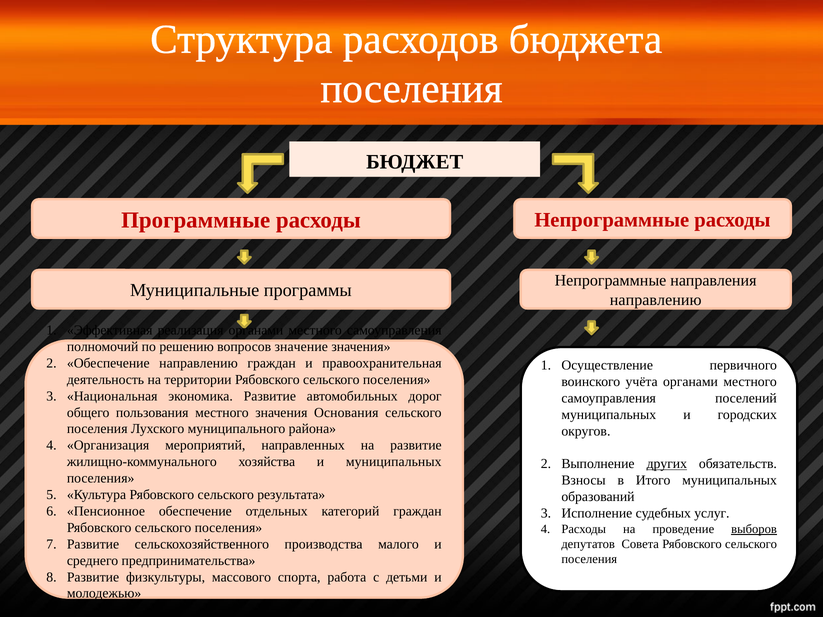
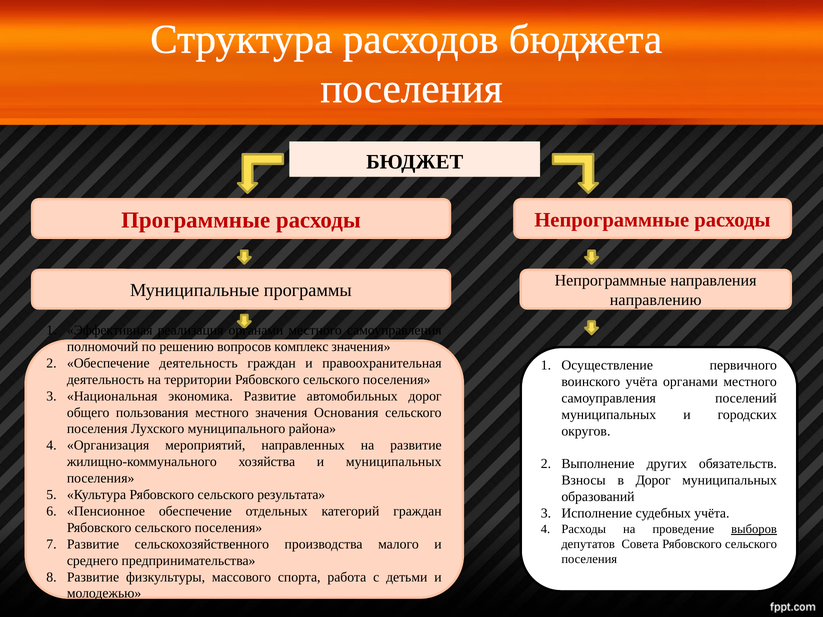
значение: значение -> комплекс (301, 347)
Обеспечение направлению: направлению -> деятельность (198, 363)
других underline: present -> none (667, 464)
в Итого: Итого -> Дорог (653, 481)
судебных услуг: услуг -> учёта (712, 514)
